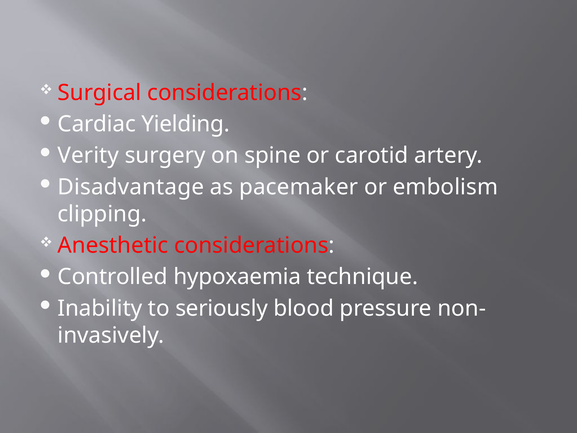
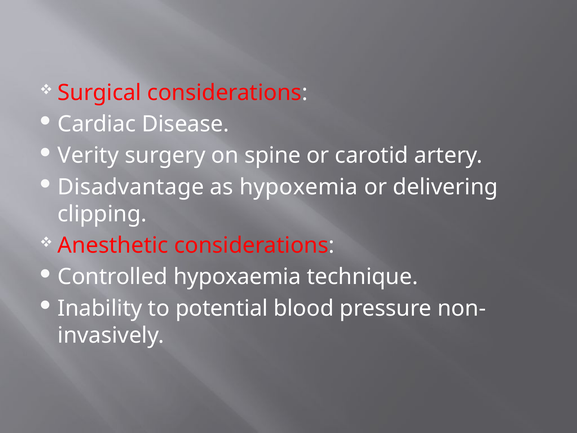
Yielding: Yielding -> Disease (186, 124)
pacemaker: pacemaker -> hypoxemia (299, 187)
embolism: embolism -> delivering (445, 187)
seriously: seriously -> potential (222, 308)
